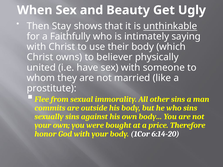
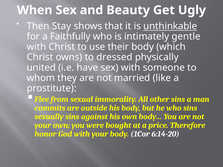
saying: saying -> gentle (186, 36)
believer: believer -> dressed (114, 57)
